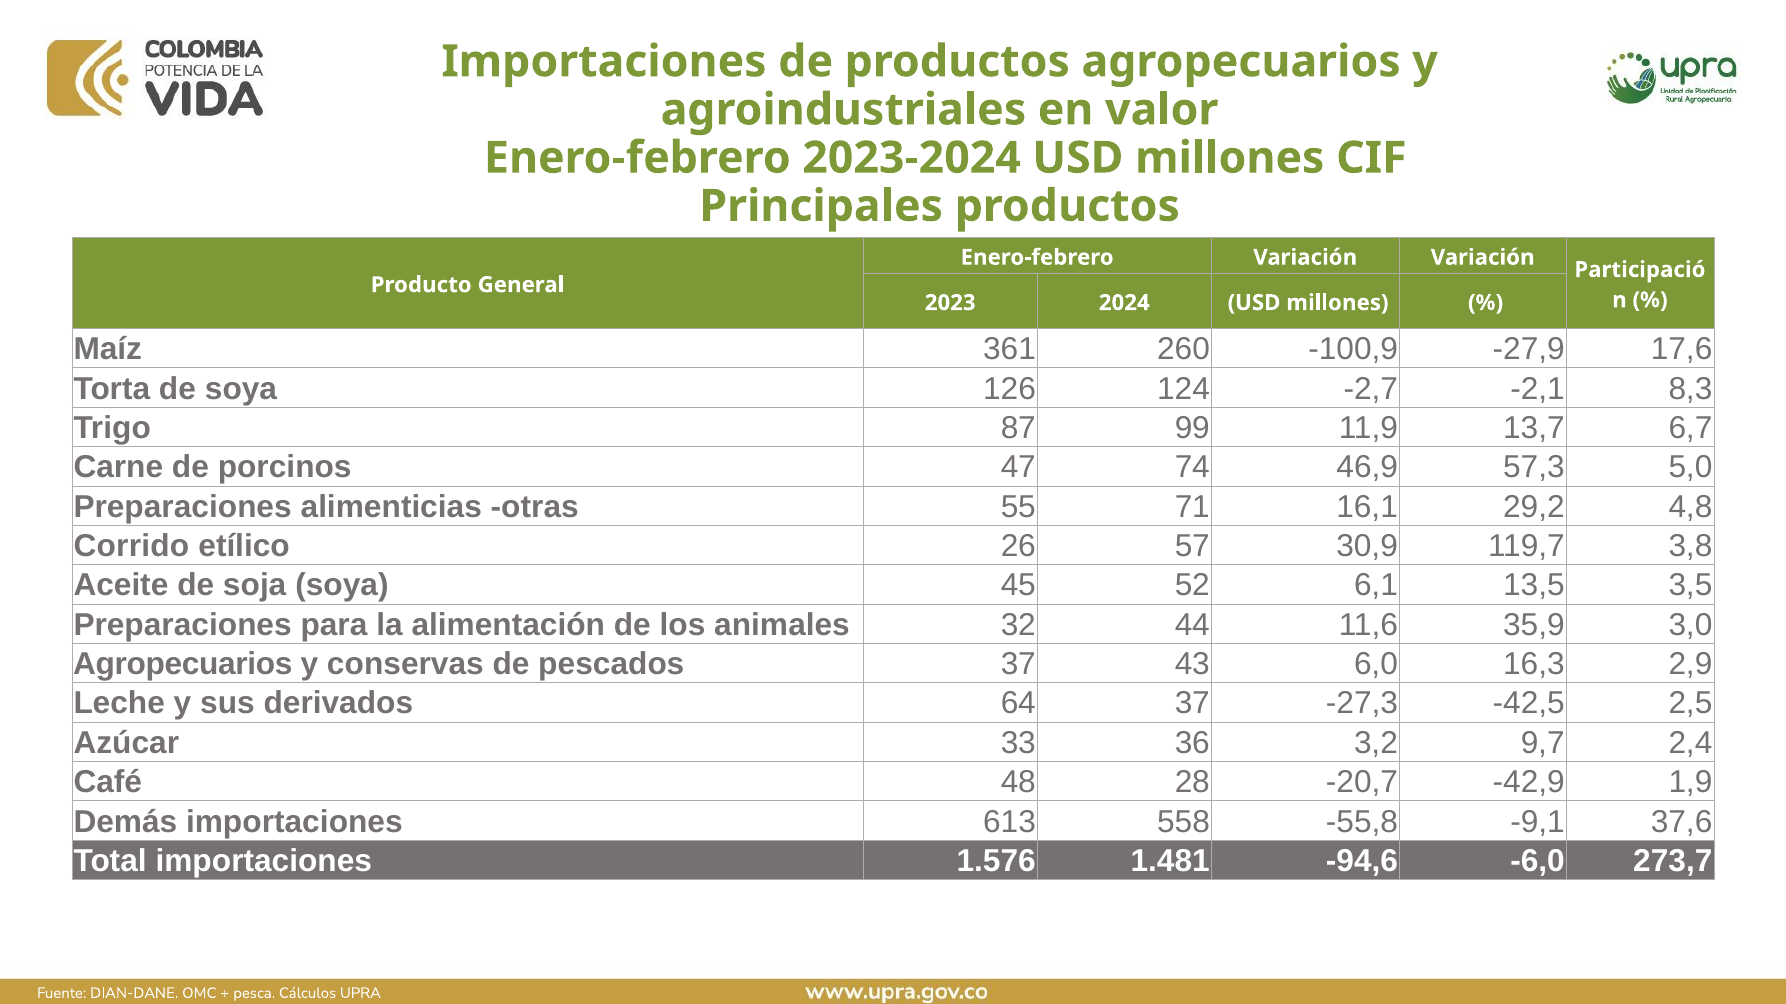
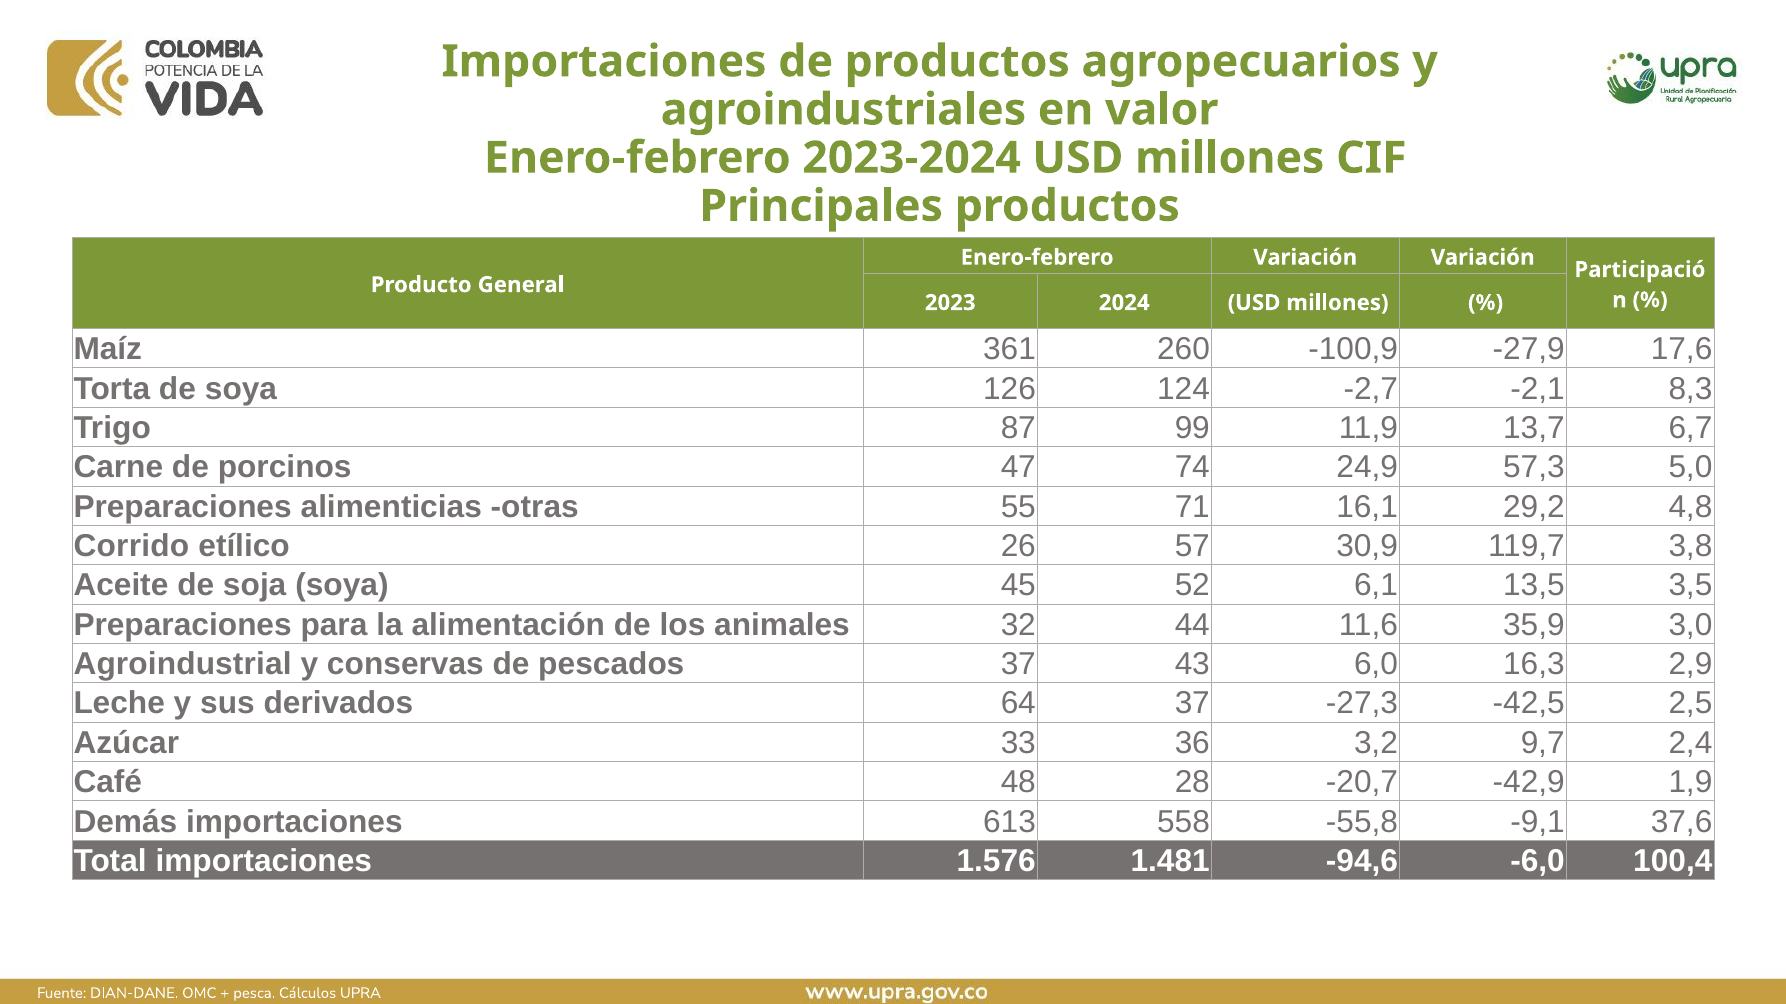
46,9: 46,9 -> 24,9 (1367, 468)
Agropecuarios: Agropecuarios -> Agroindustrial (183, 665)
273,7: 273,7 -> 100,4 (1673, 862)
